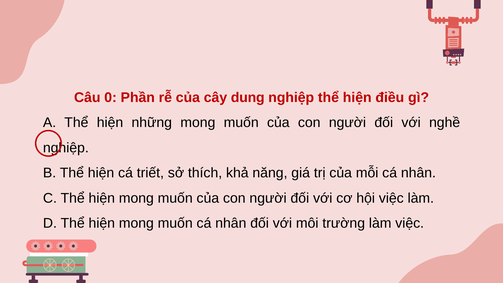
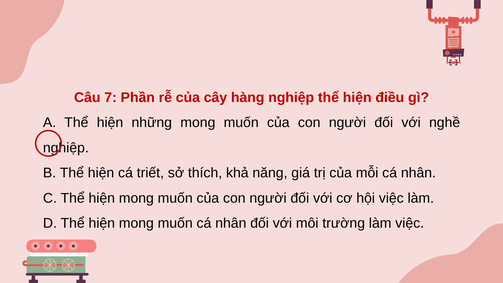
0: 0 -> 7 (111, 97)
dung: dung -> hàng (248, 97)
